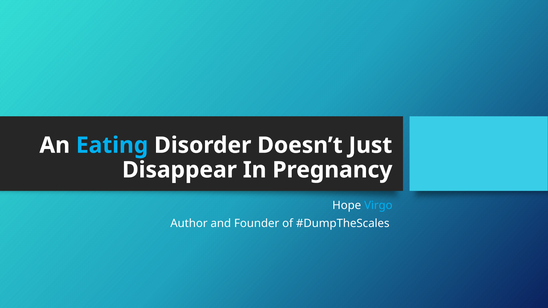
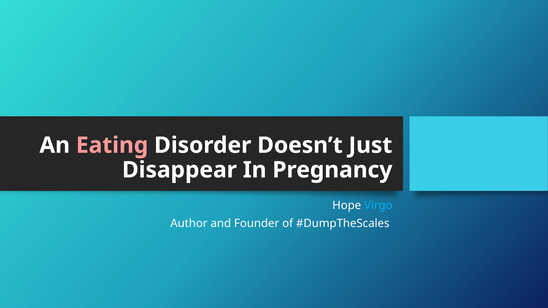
Eating colour: light blue -> pink (112, 145)
